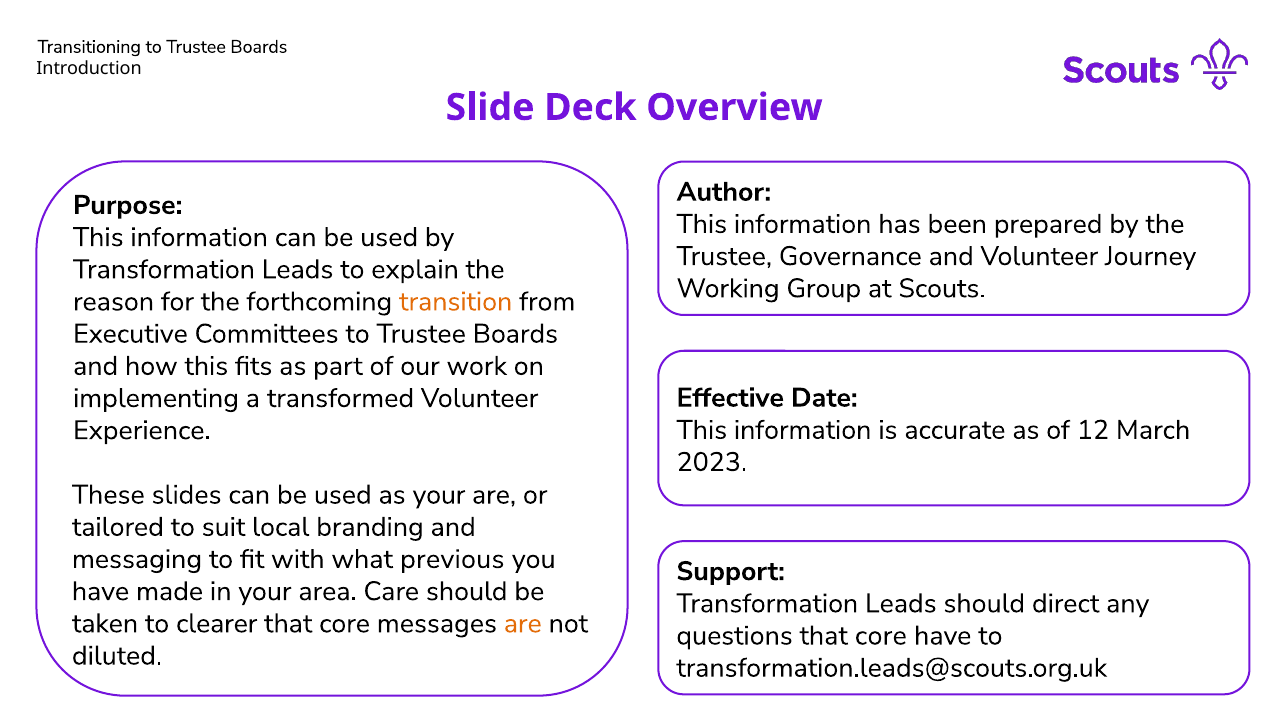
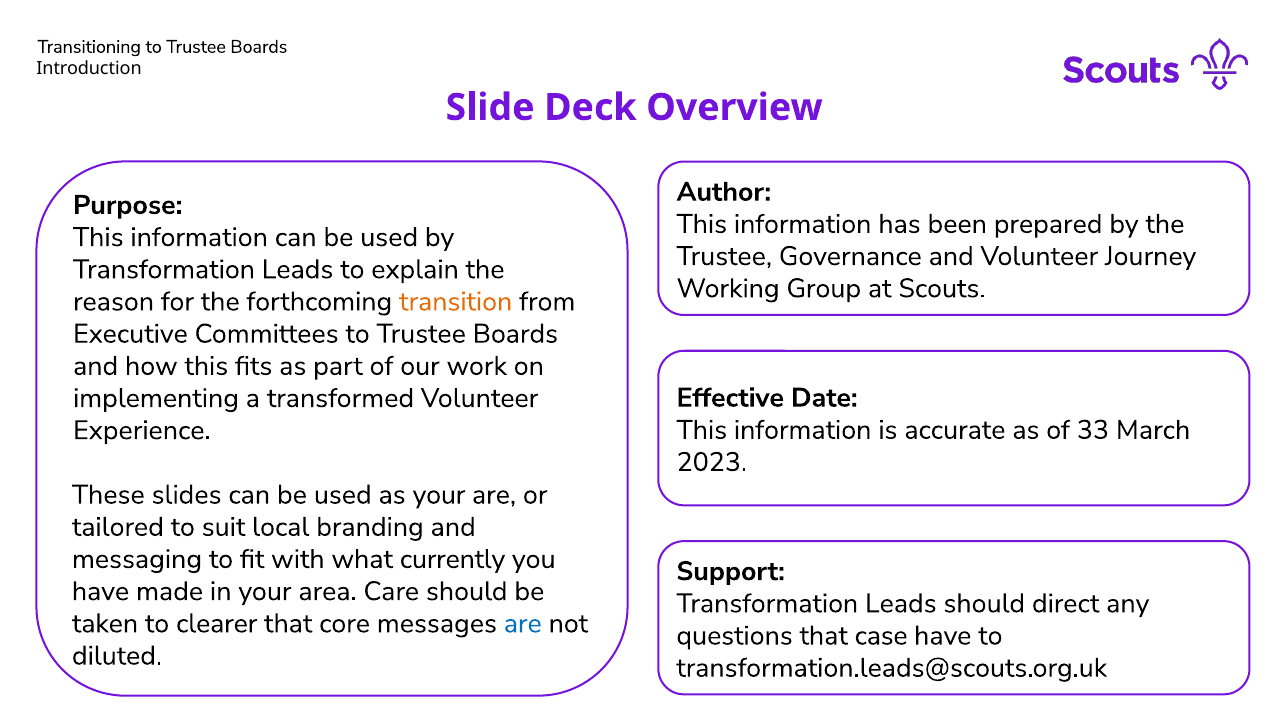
12: 12 -> 33 (1093, 430)
previous: previous -> currently (453, 559)
are colour: orange -> blue (523, 623)
questions that core: core -> case (881, 635)
